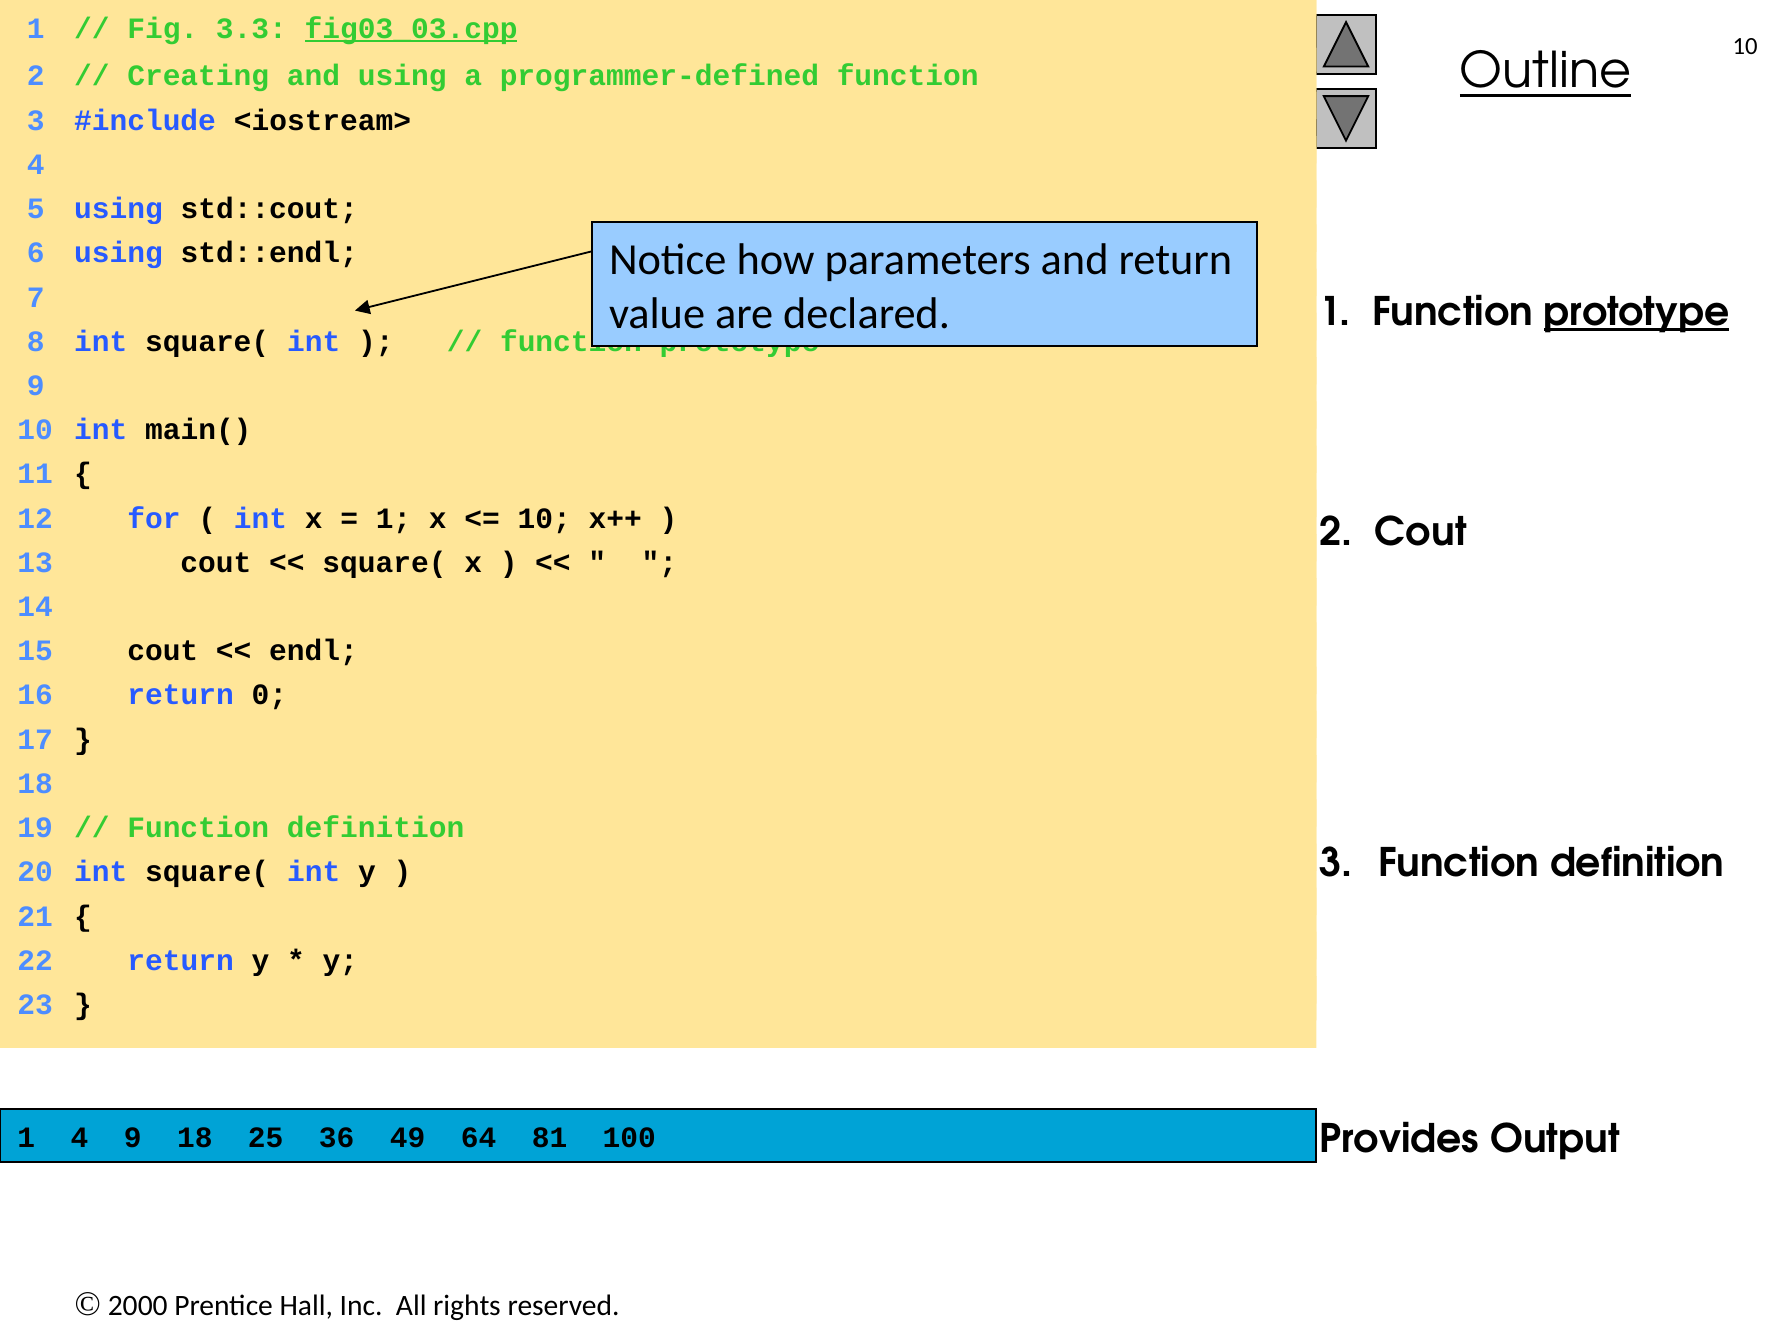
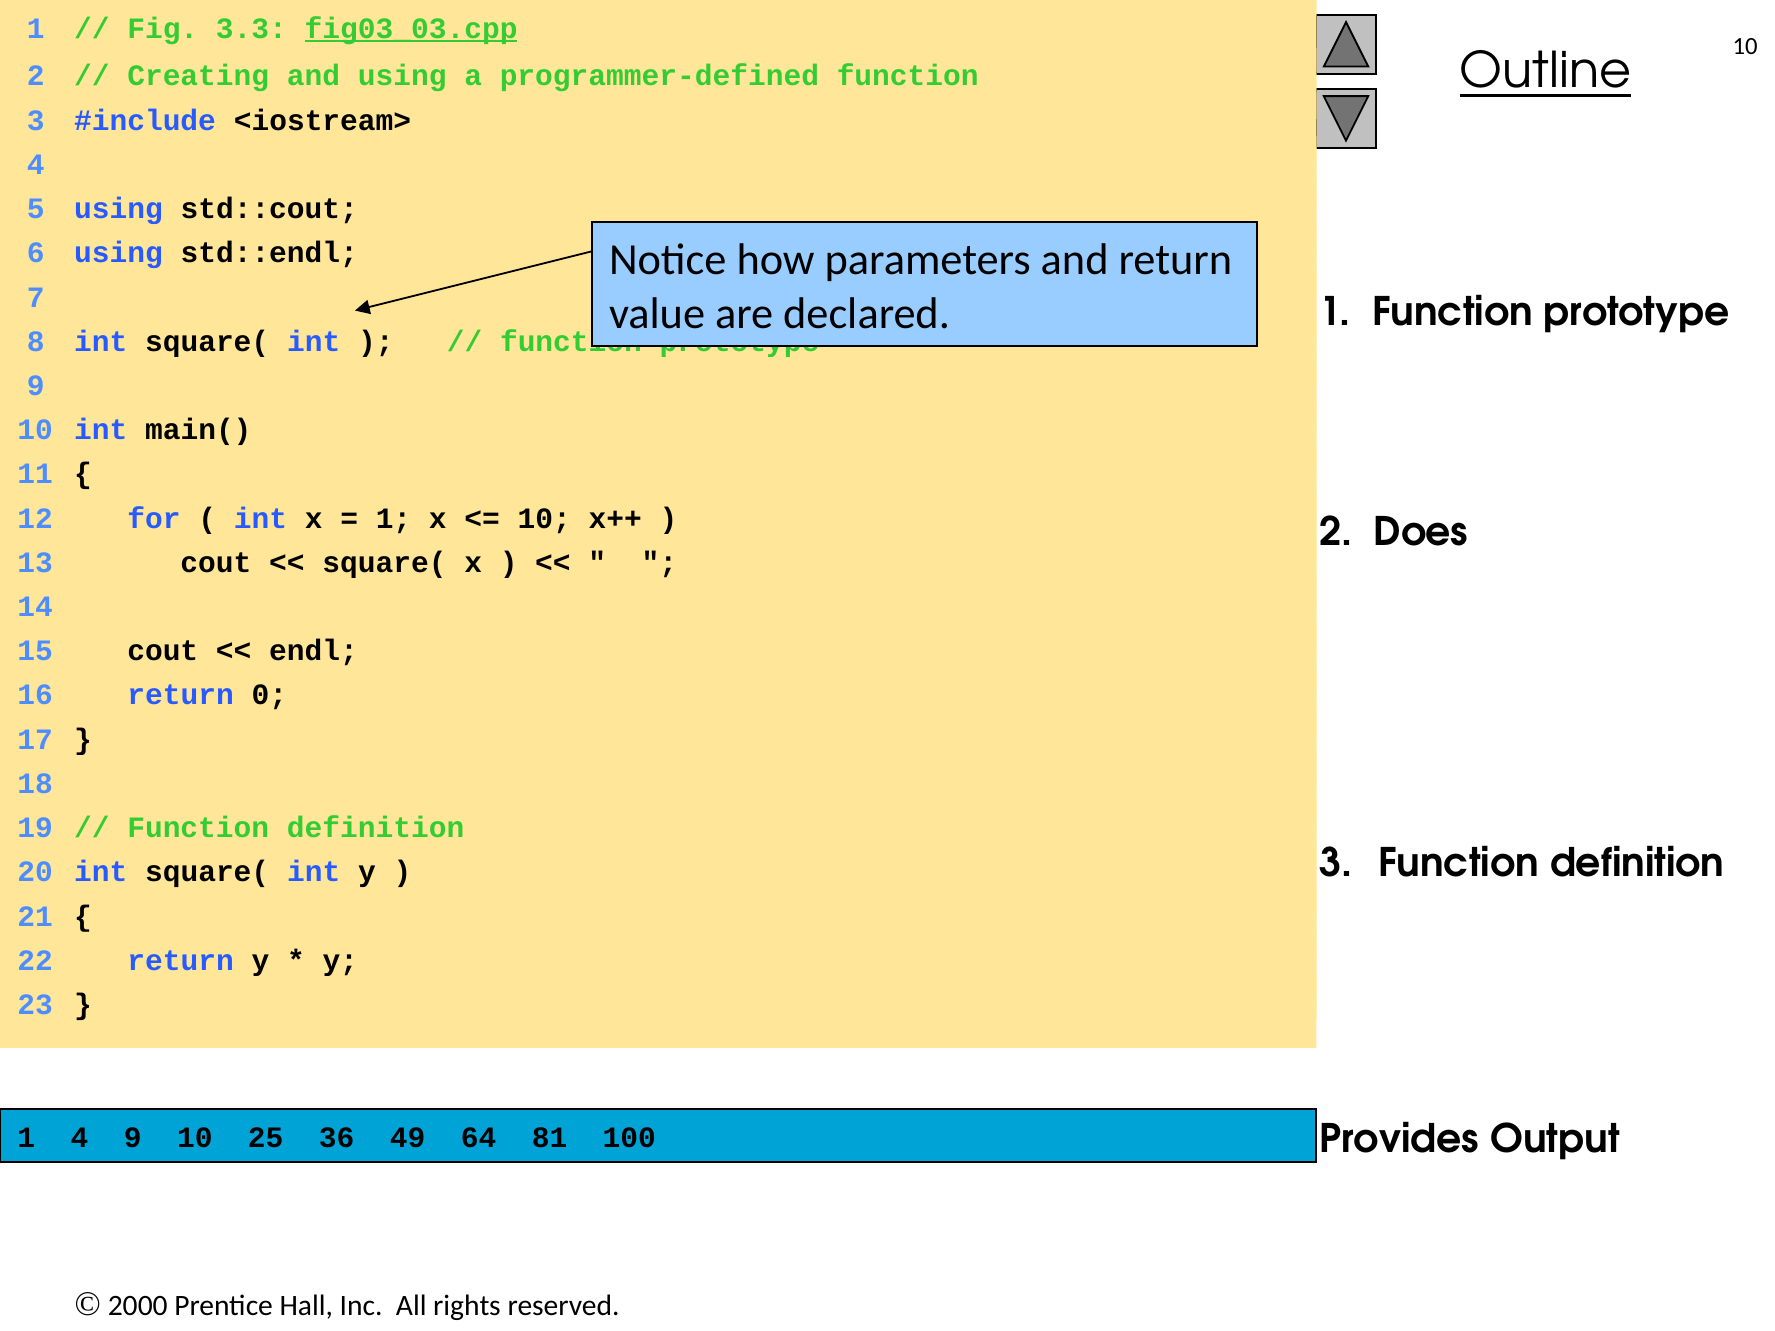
prototype underline: present -> none (1637, 312)
2 Cout: Cout -> Does (1421, 533)
4 9 18: 18 -> 10 (195, 1138)
